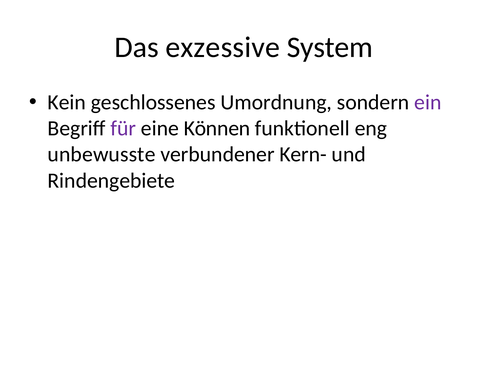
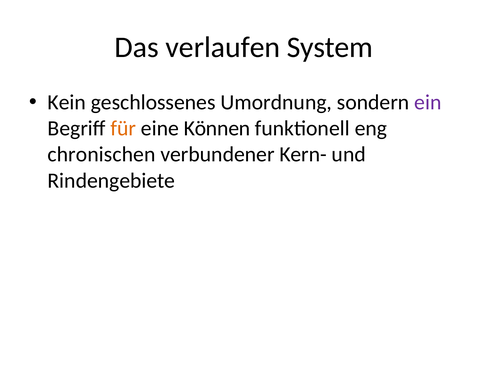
exzessive: exzessive -> verlaufen (223, 47)
für colour: purple -> orange (123, 128)
unbewusste: unbewusste -> chronischen (102, 154)
